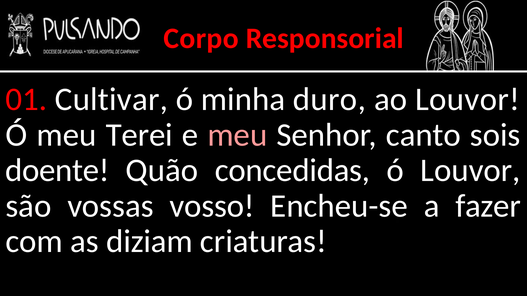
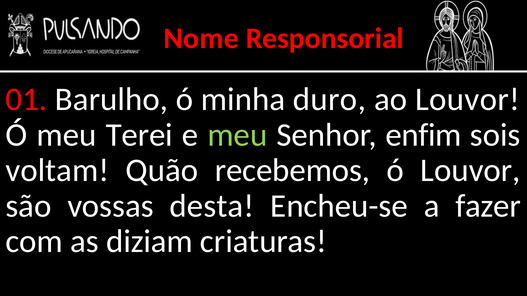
Corpo: Corpo -> Nome (201, 39)
Cultivar: Cultivar -> Barulho (111, 99)
meu colour: pink -> light green (237, 135)
canto: canto -> enfim (423, 135)
doente: doente -> voltam (57, 171)
concedidas: concedidas -> recebemos (292, 171)
vosso: vosso -> desta (212, 206)
